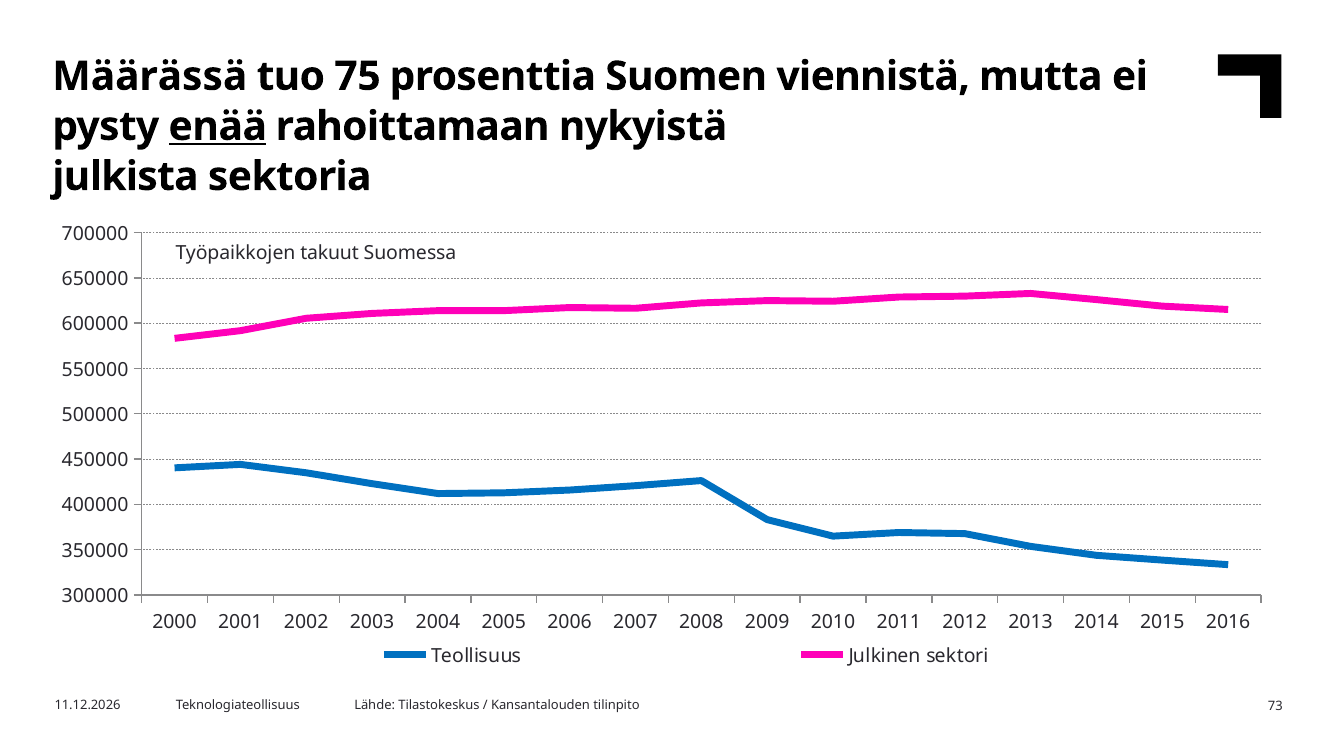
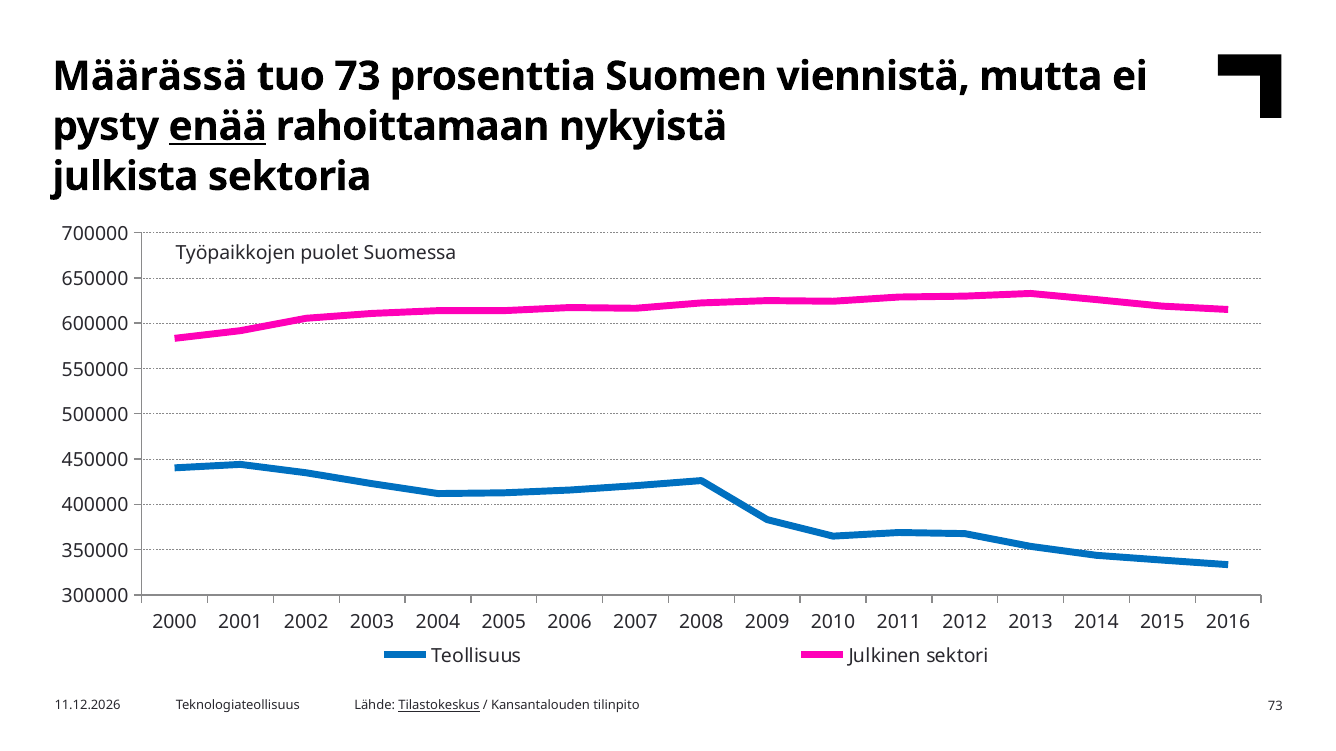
tuo 75: 75 -> 73 (357, 76)
takuut: takuut -> puolet (329, 253)
Tilastokeskus underline: none -> present (439, 706)
